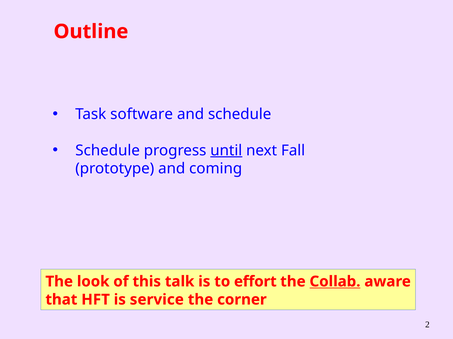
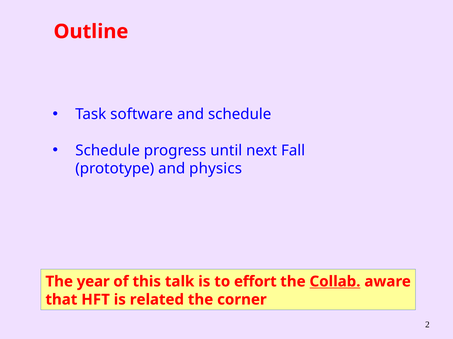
until underline: present -> none (226, 151)
coming: coming -> physics (216, 169)
look: look -> year (93, 282)
service: service -> related (157, 300)
